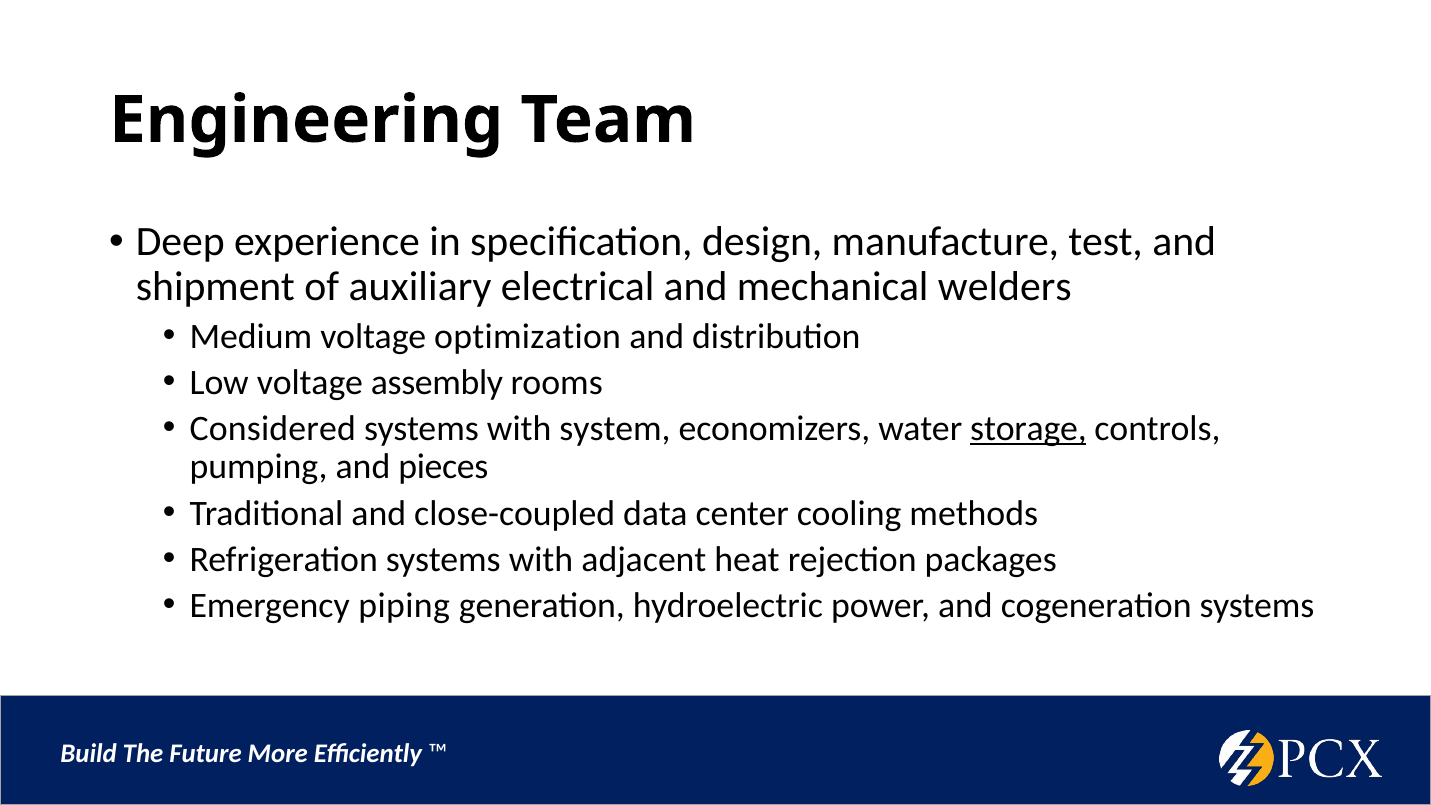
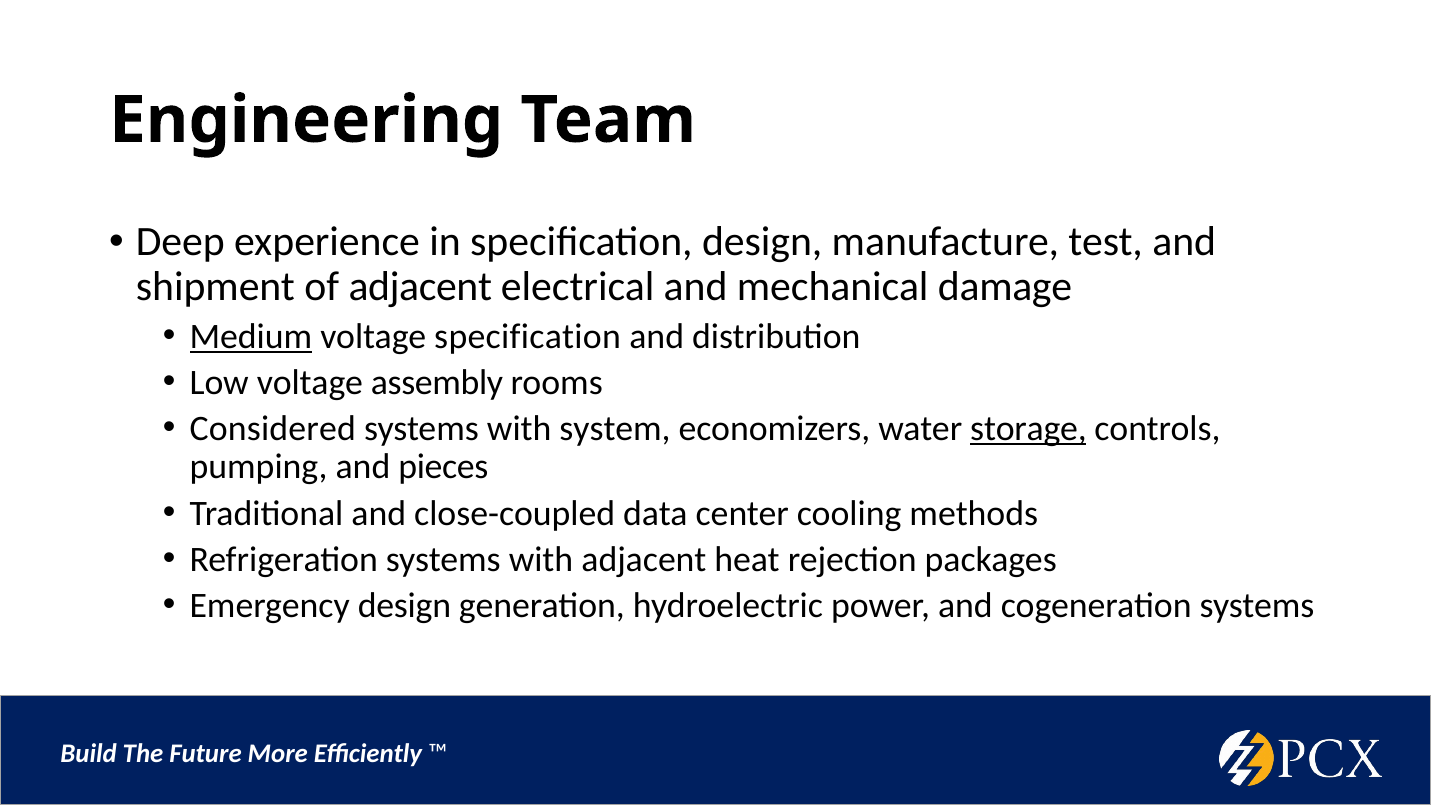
of auxiliary: auxiliary -> adjacent (420, 287)
welders: welders -> damage (1005, 287)
Medium underline: none -> present (251, 336)
voltage optimization: optimization -> specification (528, 336)
Emergency piping: piping -> design (404, 605)
